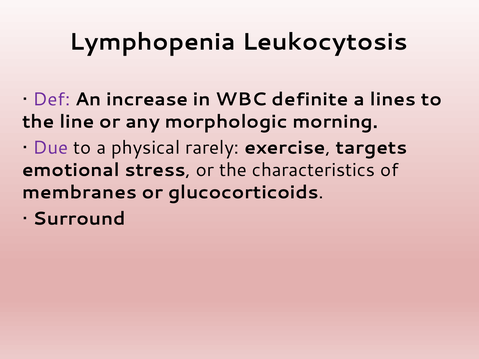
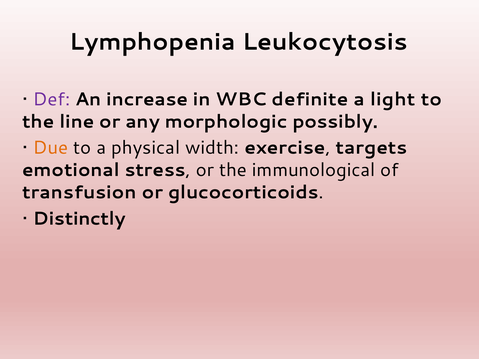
lines: lines -> light (393, 99)
morning: morning -> possibly (335, 122)
Due colour: purple -> orange (51, 148)
rarely: rarely -> width (212, 148)
characteristics: characteristics -> immunological (314, 170)
membranes: membranes -> transfusion (79, 193)
Surround: Surround -> Distinctly (79, 219)
